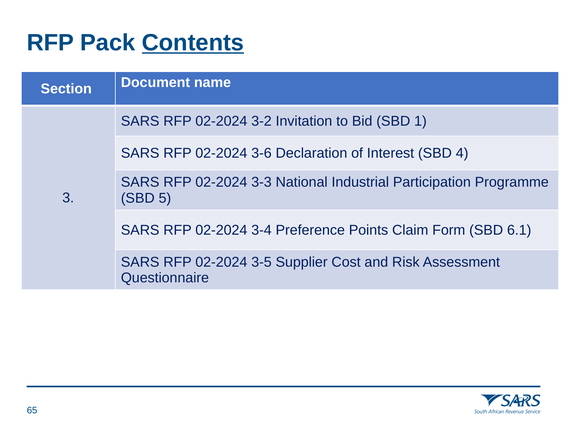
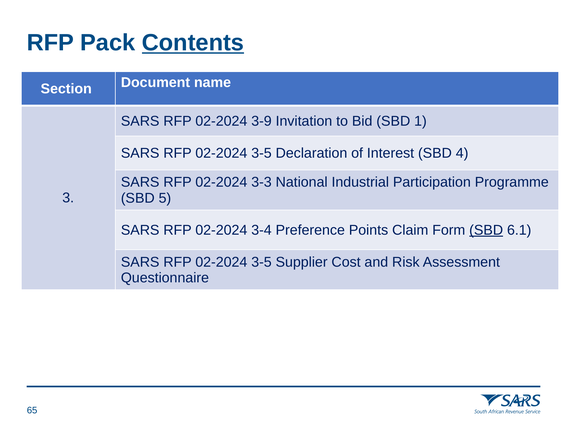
3-2: 3-2 -> 3-9 (261, 121)
3-6: 3-6 -> 3-5 (261, 153)
SBD underline: none -> present (486, 230)
